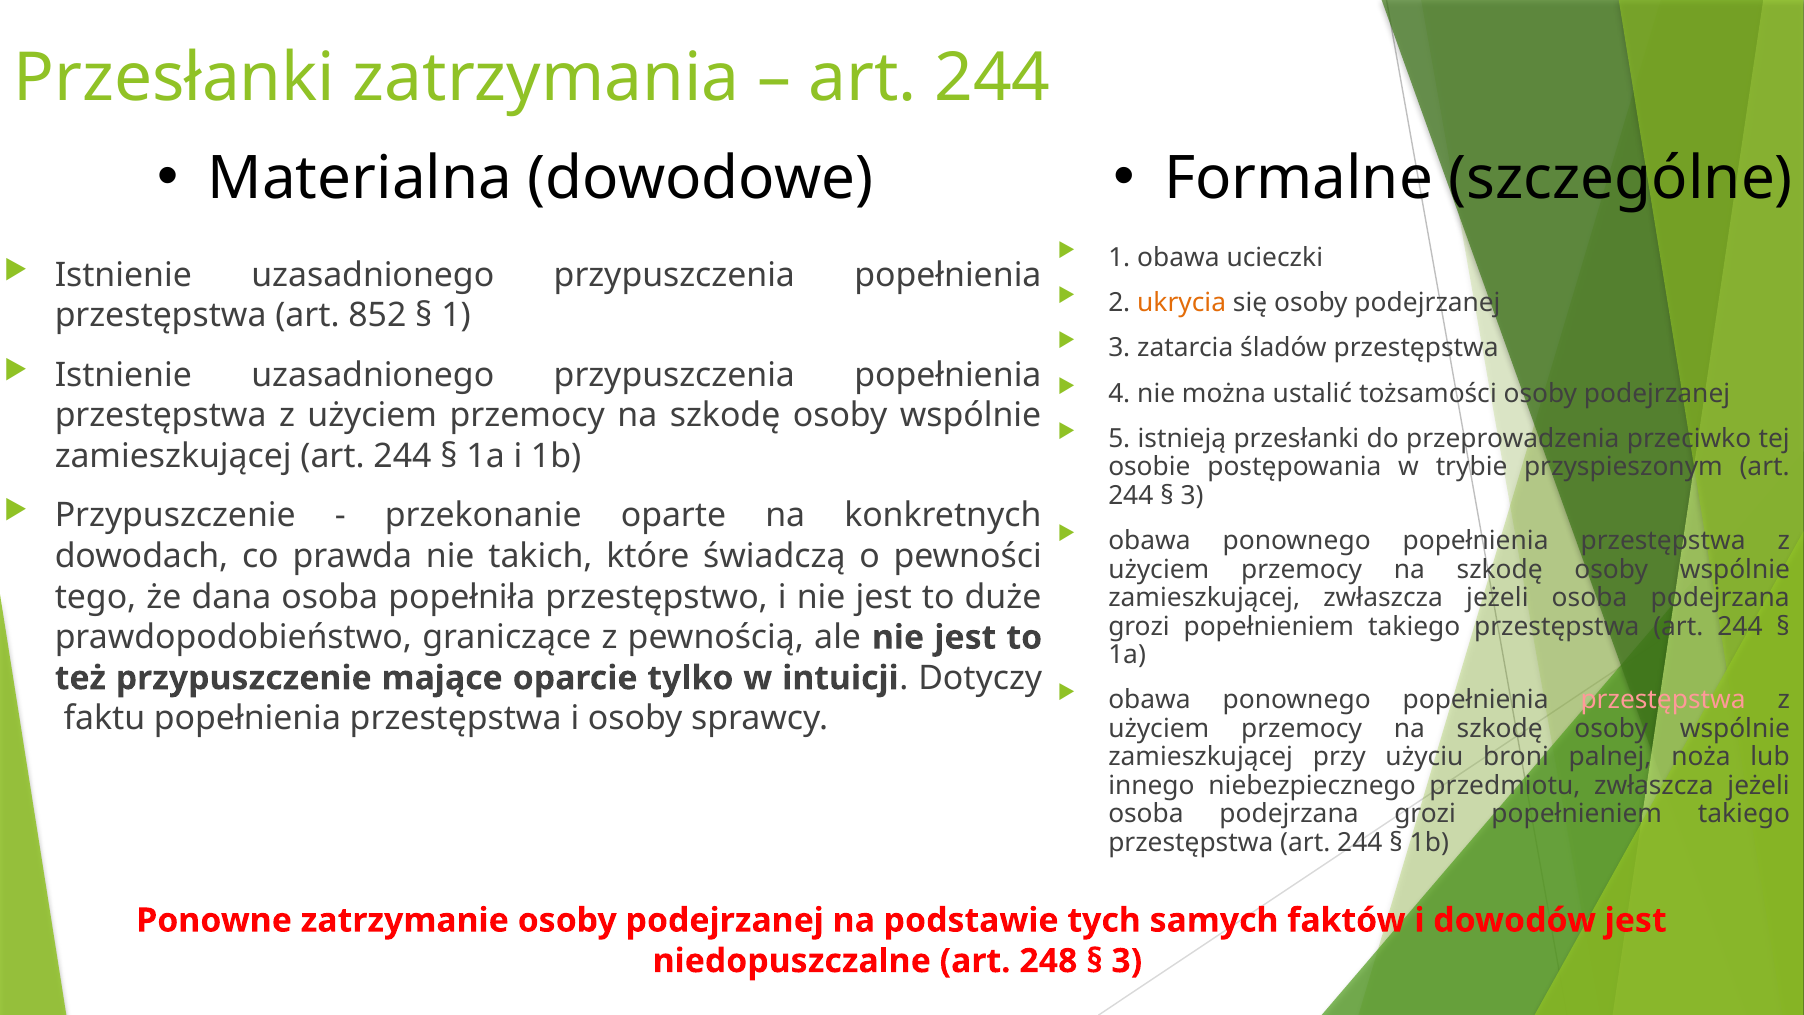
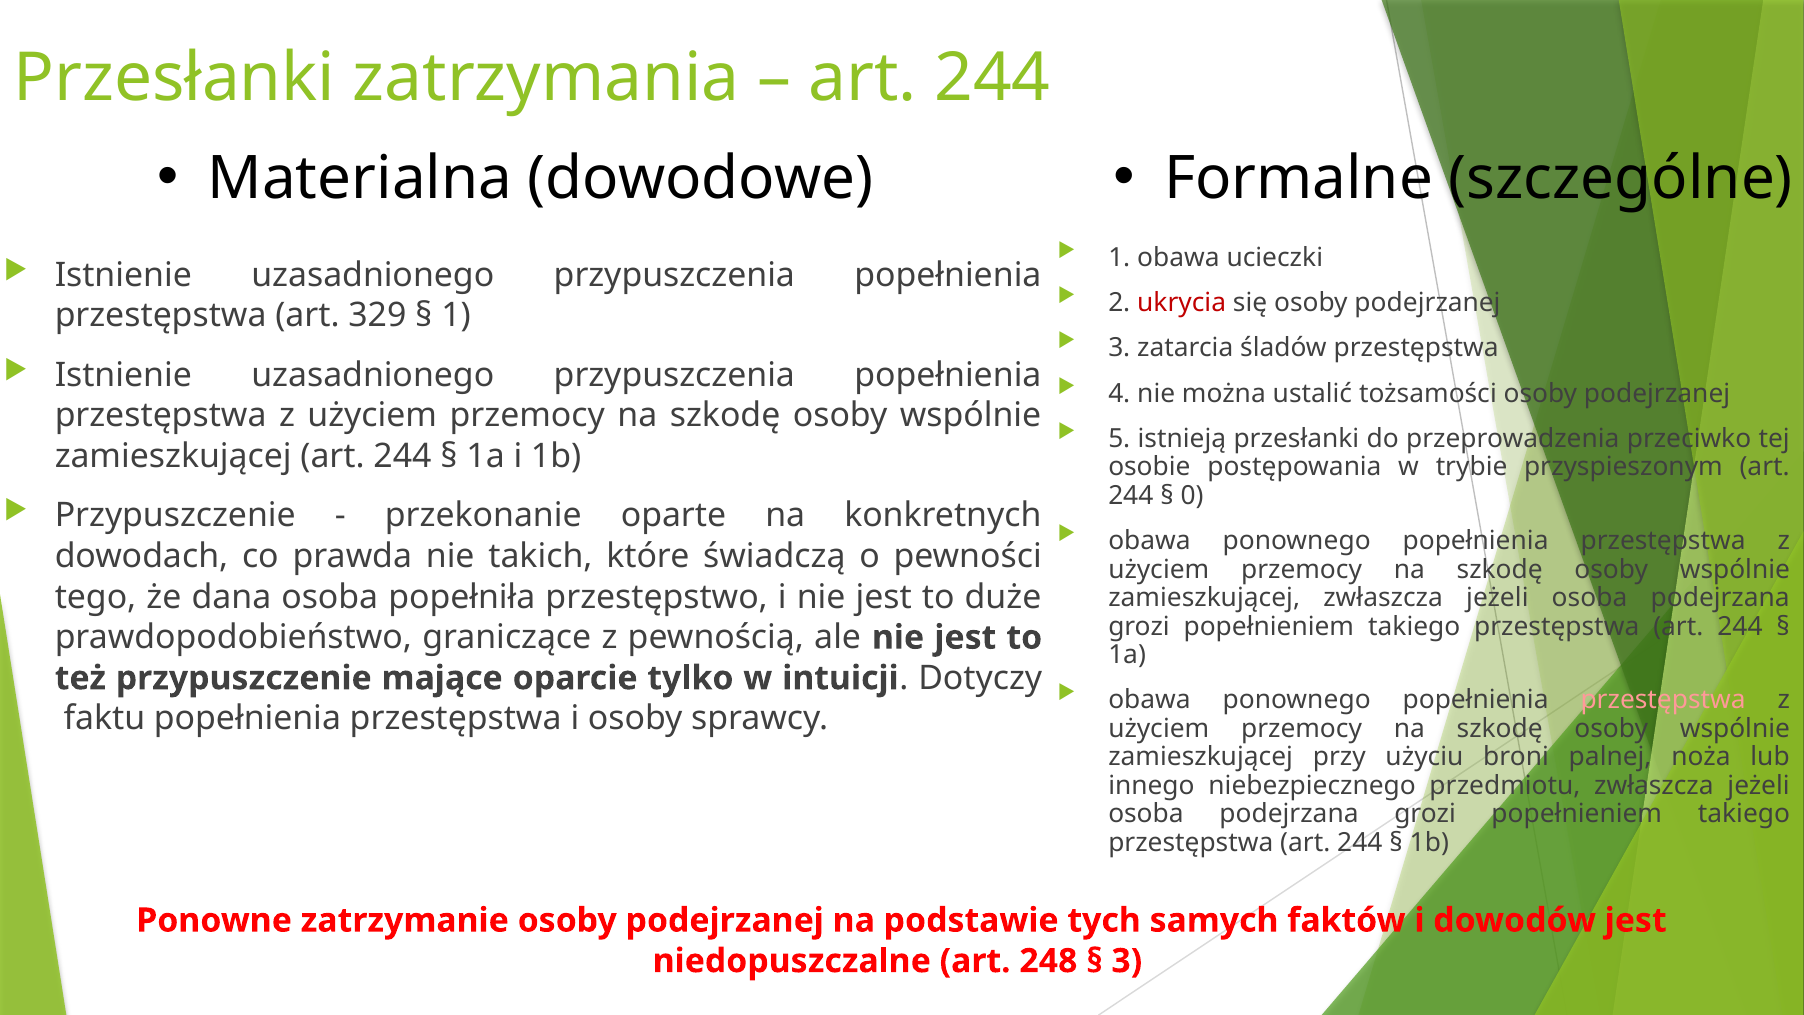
ukrycia colour: orange -> red (1182, 303)
852: 852 -> 329 (377, 316)
3: 3 -> 0 (1192, 496)
